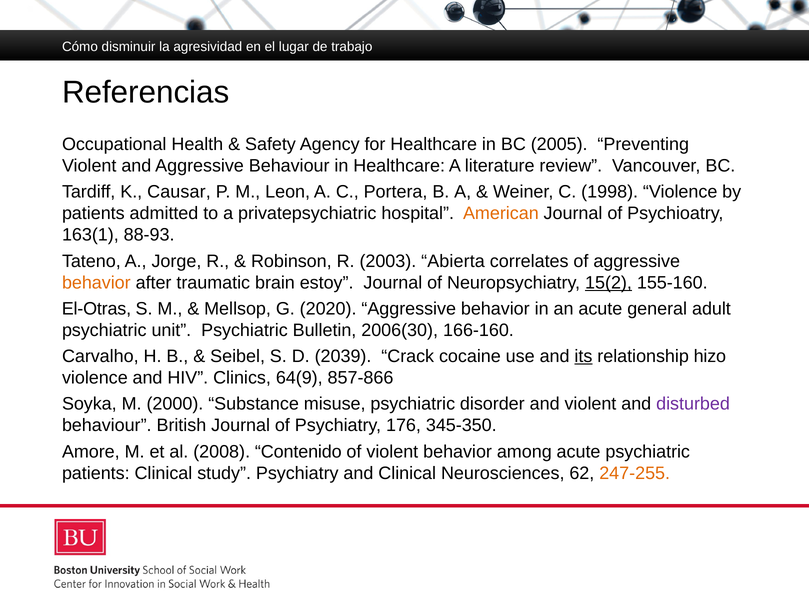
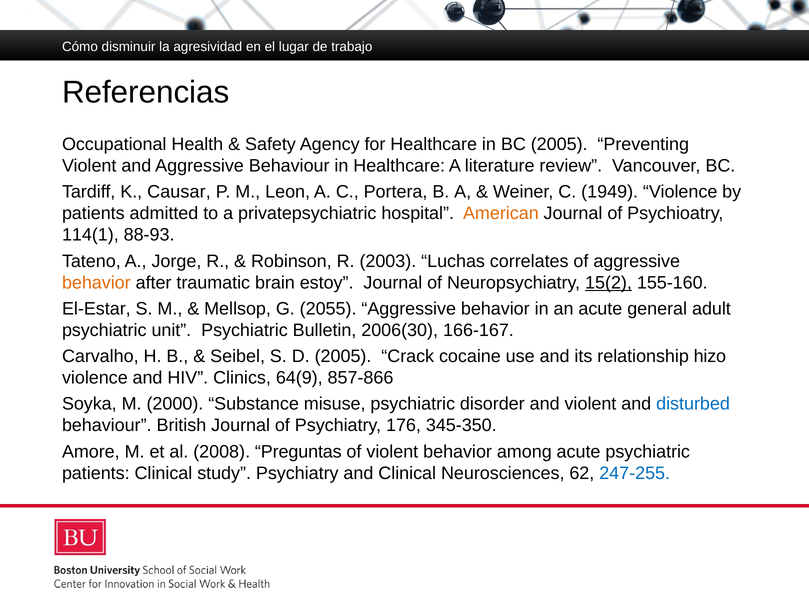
1998: 1998 -> 1949 (610, 192)
163(1: 163(1 -> 114(1 (90, 235)
Abierta: Abierta -> Luchas (453, 261)
El-Otras: El-Otras -> El-Estar (96, 309)
2020: 2020 -> 2055 (328, 309)
166-160: 166-160 -> 166-167 (478, 330)
D 2039: 2039 -> 2005 (343, 356)
its underline: present -> none (583, 356)
disturbed colour: purple -> blue (693, 404)
Contenido: Contenido -> Preguntas (298, 451)
247-255 colour: orange -> blue (635, 473)
